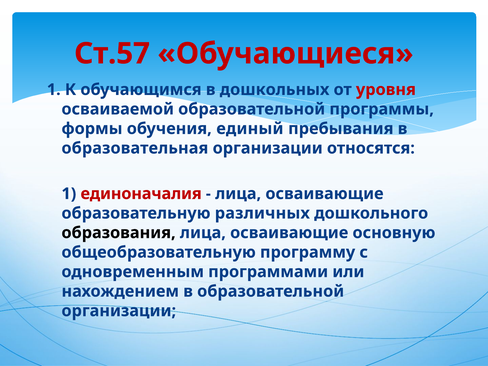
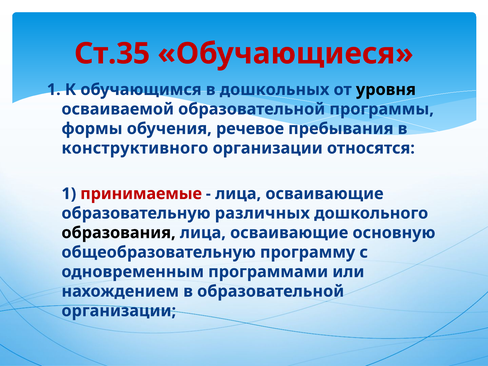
Ст.57: Ст.57 -> Ст.35 (112, 54)
уровня colour: red -> black (386, 90)
единый: единый -> речевое (250, 129)
образовательная: образовательная -> конструктивного (135, 148)
единоначалия: единоначалия -> принимаемые (141, 194)
